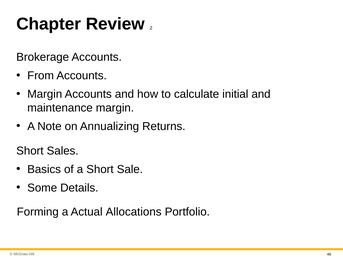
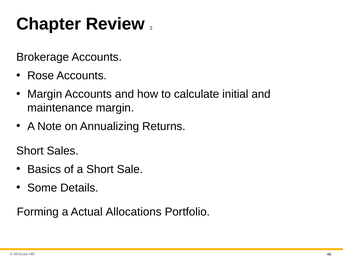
From: From -> Rose (41, 76)
